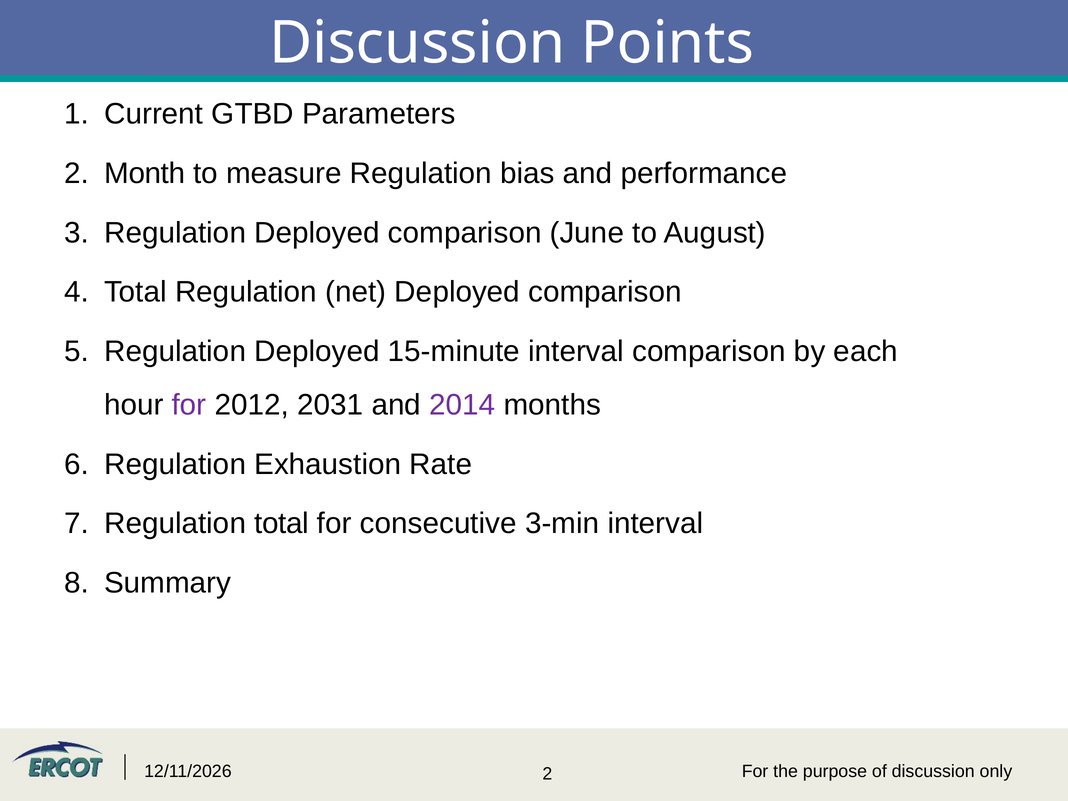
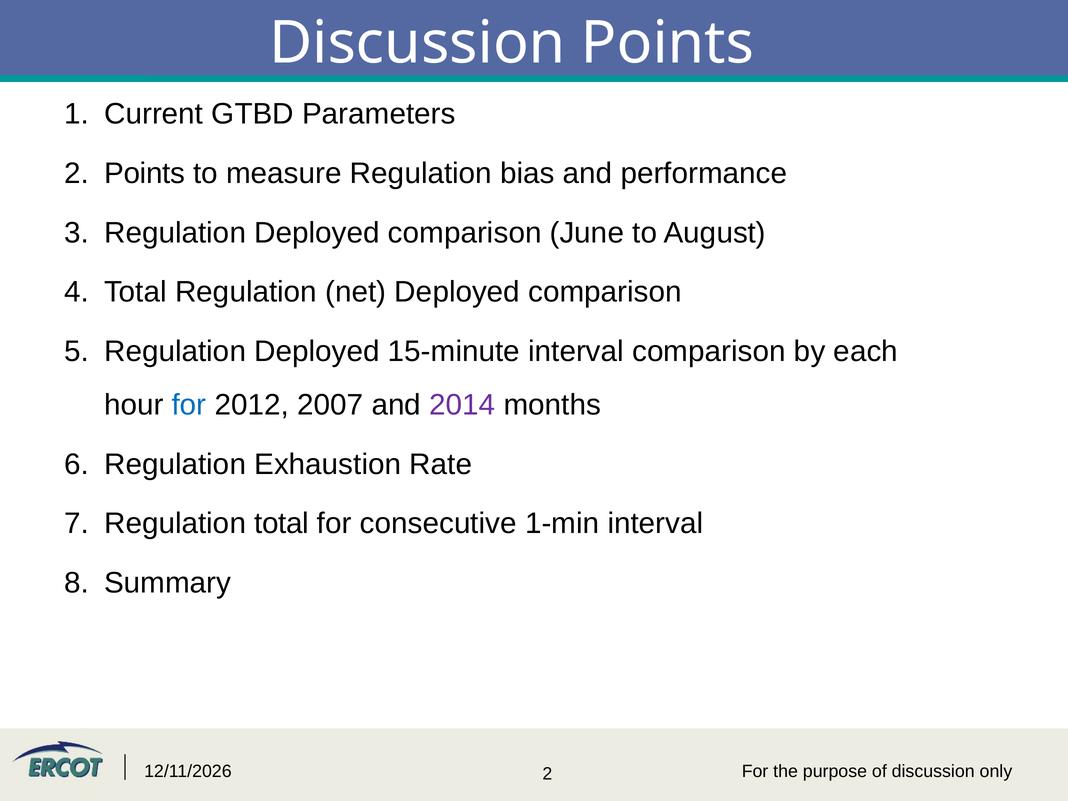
Month: Month -> Points (145, 174)
for colour: purple -> blue (189, 405)
2031: 2031 -> 2007 (330, 405)
3-min: 3-min -> 1-min (562, 524)
